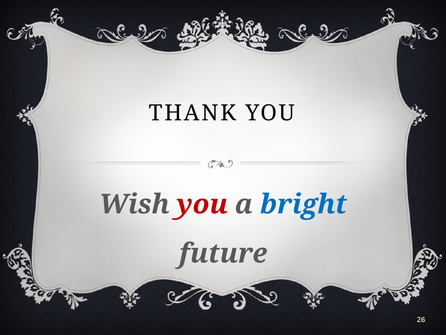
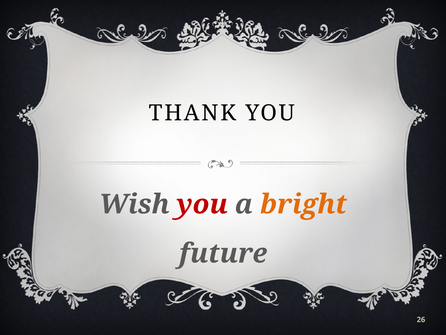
bright colour: blue -> orange (303, 204)
